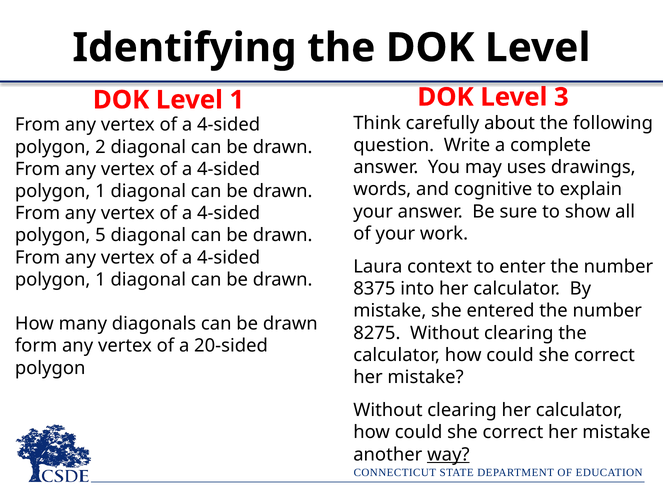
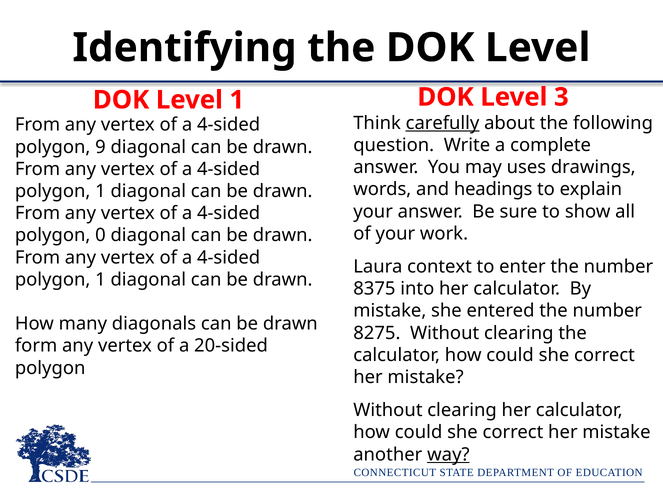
carefully underline: none -> present (443, 123)
2: 2 -> 9 (101, 147)
cognitive: cognitive -> headings (493, 189)
5: 5 -> 0 (101, 236)
